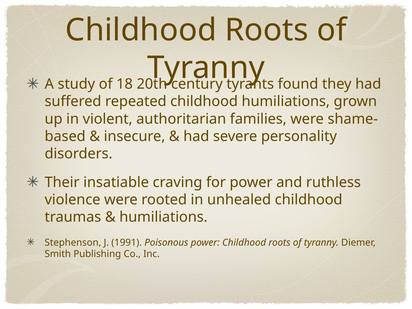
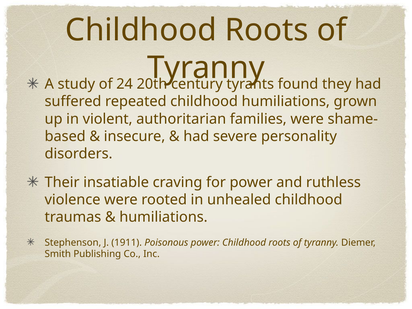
18: 18 -> 24 (125, 84)
1991: 1991 -> 1911 (127, 242)
